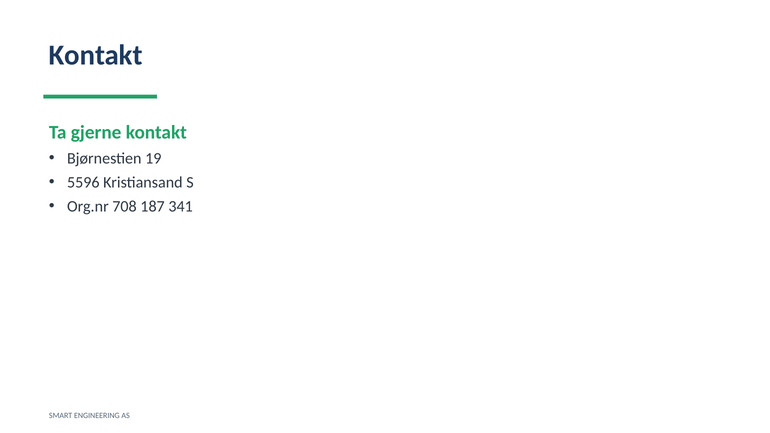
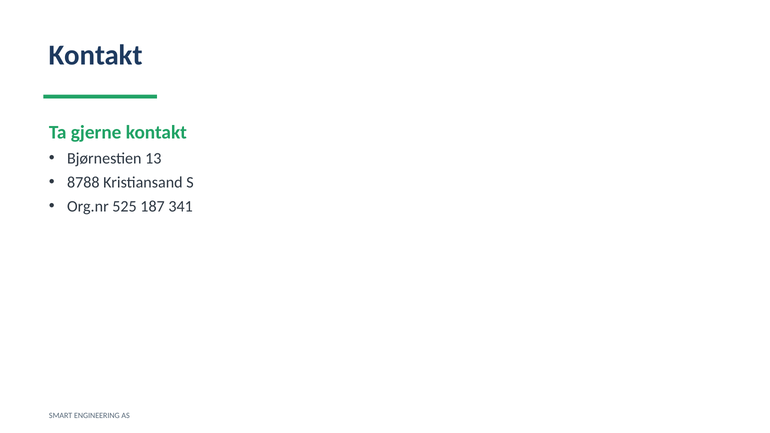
19: 19 -> 13 (153, 158)
5596: 5596 -> 8788 (83, 182)
708: 708 -> 525 (124, 206)
